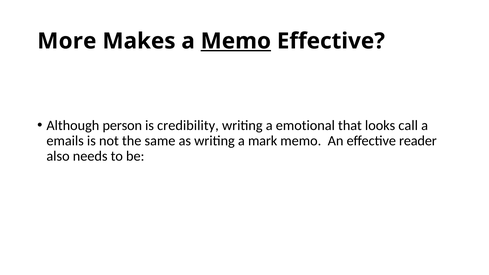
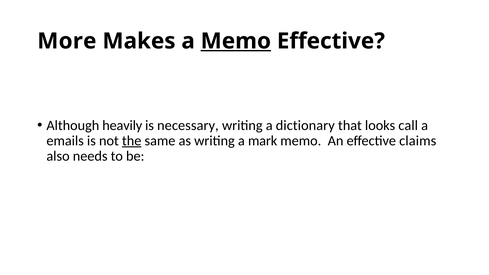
person: person -> heavily (122, 125)
credibility: credibility -> necessary (188, 125)
emotional: emotional -> dictionary (305, 125)
the underline: none -> present (132, 141)
reader: reader -> claims (418, 141)
